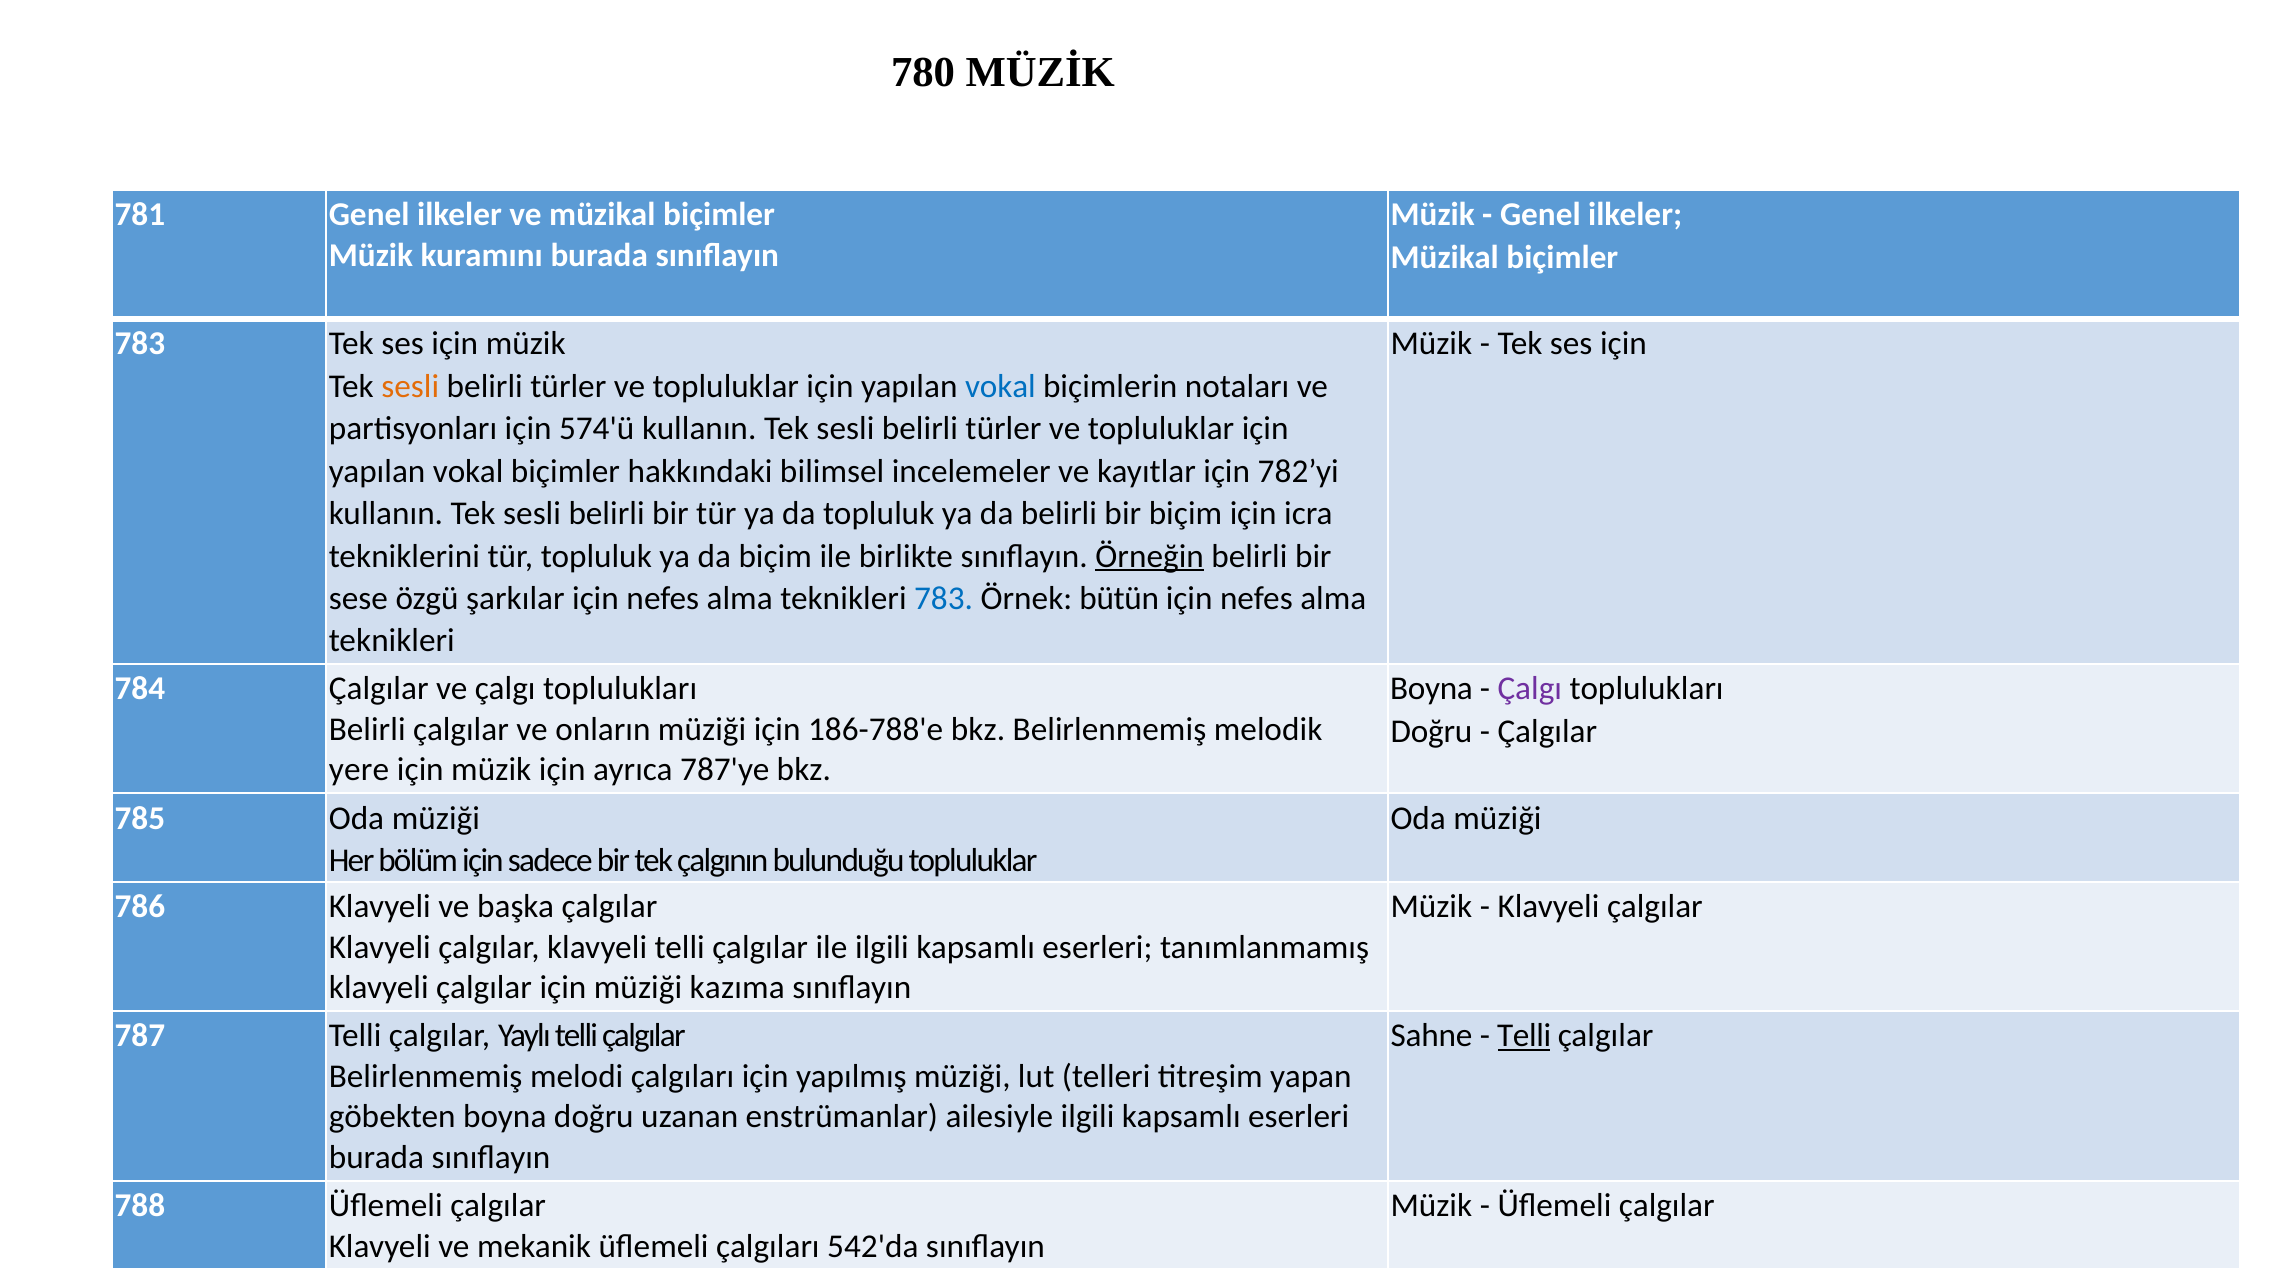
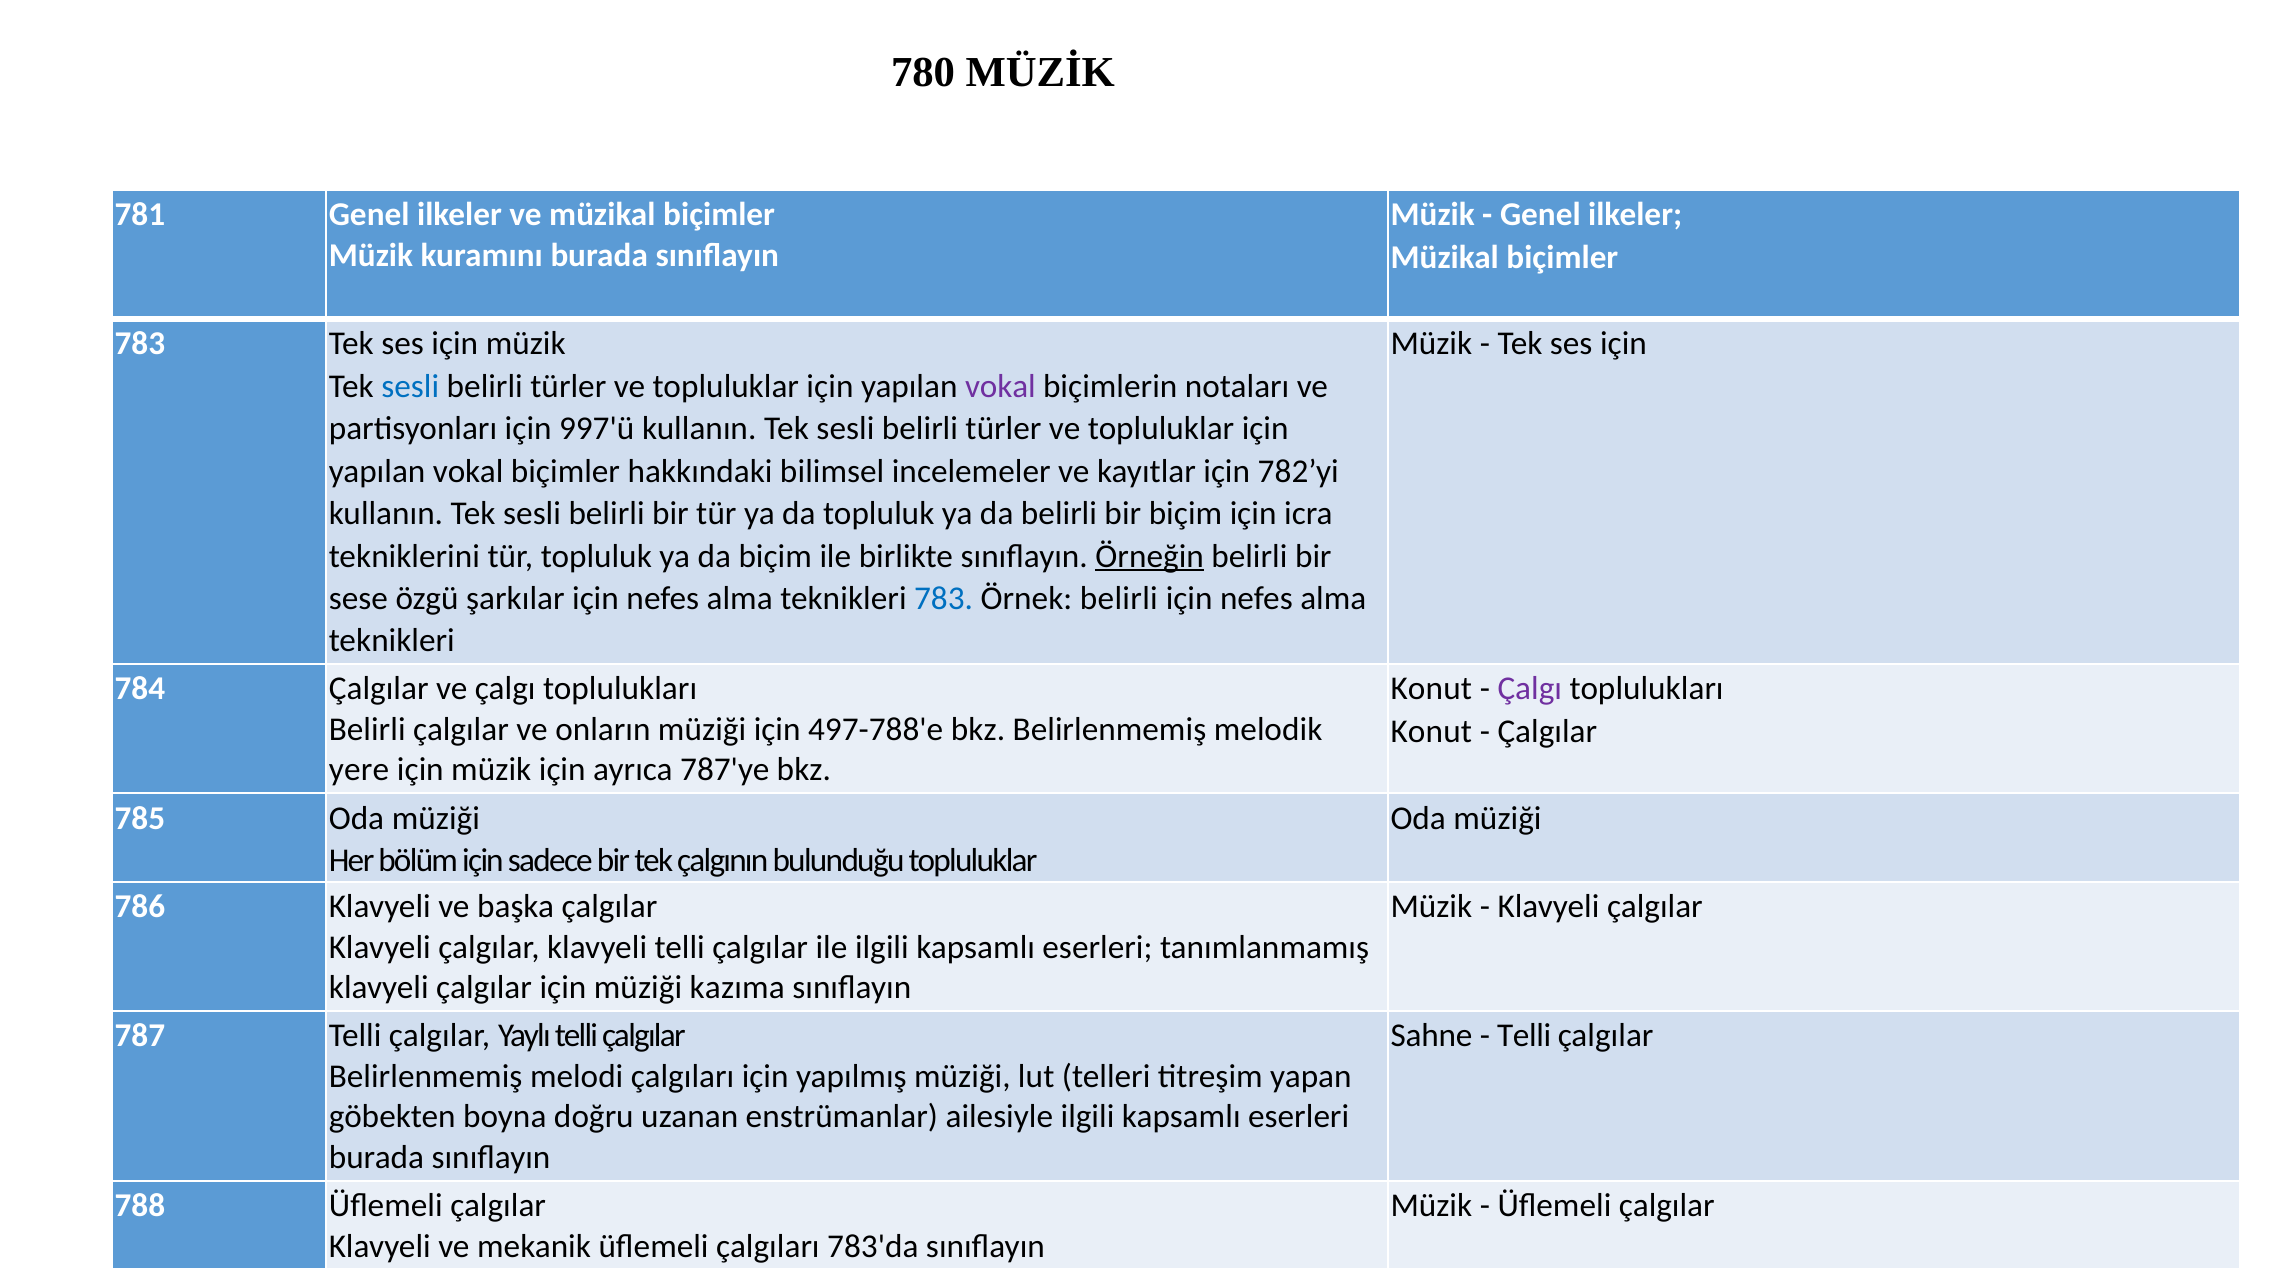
sesli colour: orange -> blue (410, 387)
vokal colour: blue -> purple (1000, 387)
574'ü: 574'ü -> 997'ü (597, 429)
Örnek bütün: bütün -> belirli (1119, 599)
Boyna: Boyna -> Konut (1431, 689)
186-788'e: 186-788'e -> 497-788'e (876, 730)
Doğru: Doğru -> Konut (1431, 732)
Telli underline: present -> none (1524, 1036)
542'da: 542'da -> 783'da (873, 1247)
